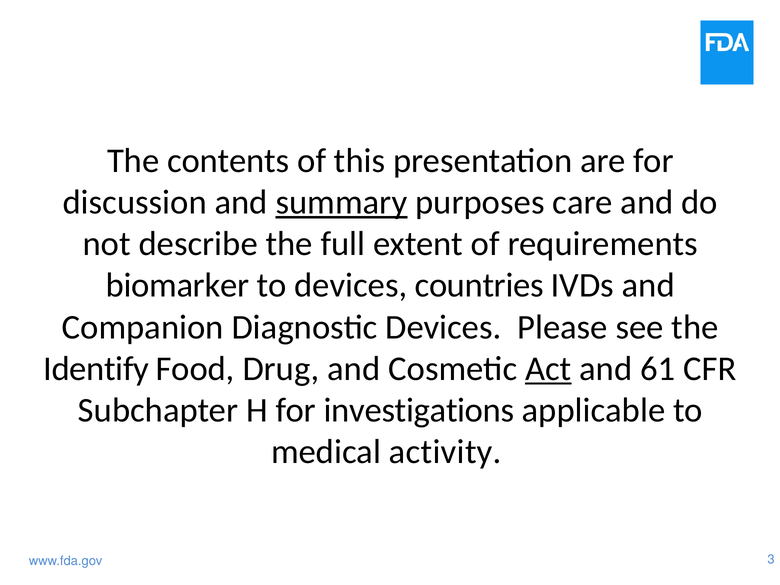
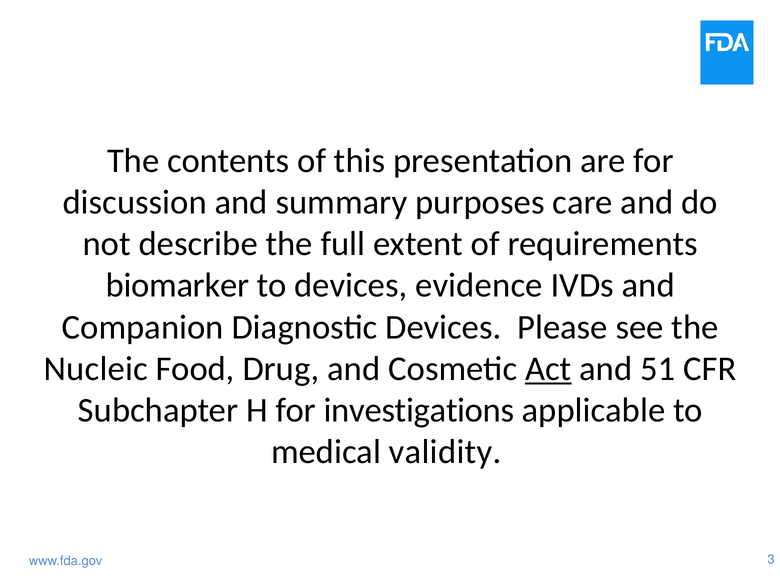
summary underline: present -> none (341, 202)
countries: countries -> evidence (479, 286)
Identify: Identify -> Nucleic (96, 369)
61: 61 -> 51 (658, 369)
activity: activity -> validity (445, 452)
